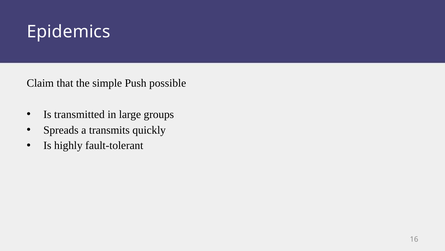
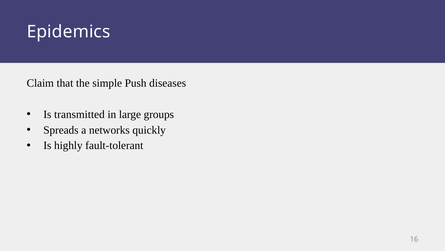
possible: possible -> diseases (168, 83)
transmits: transmits -> networks (109, 130)
